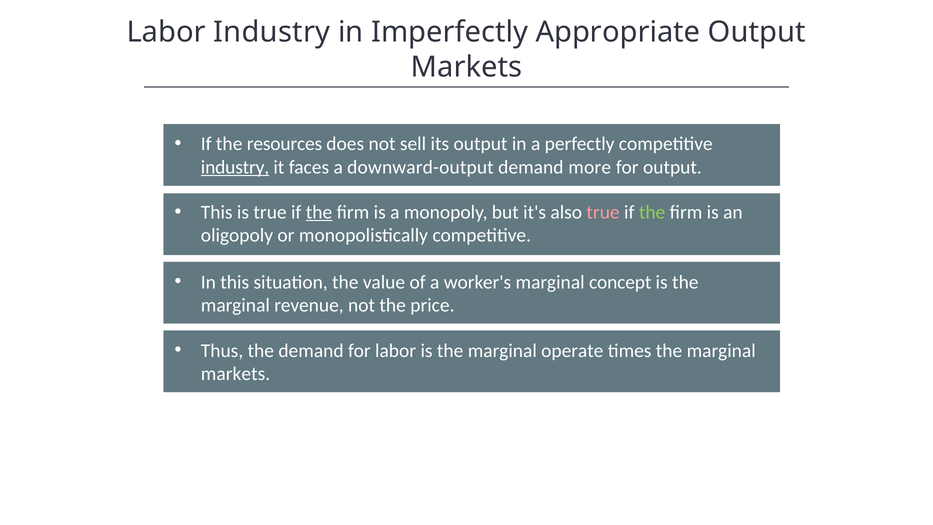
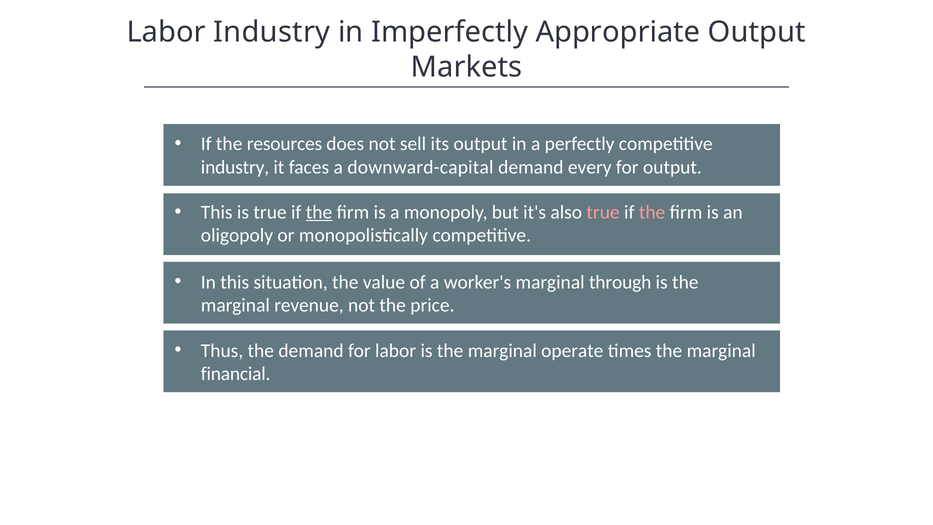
industry underline: present -> none (235, 167)
downward-output: downward-output -> downward-capital (420, 167)
more: more -> every (590, 167)
the colour: light green -> pink (652, 212)
concept: concept -> through (620, 282)
markets: markets -> financial (236, 374)
